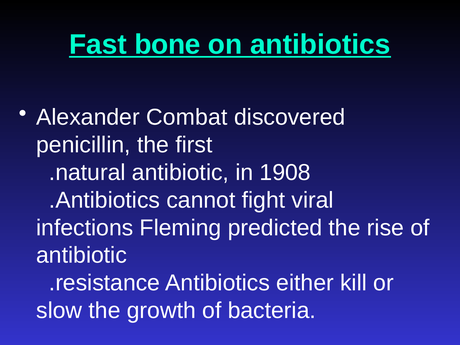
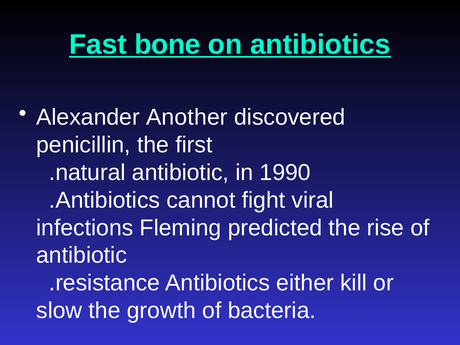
Combat: Combat -> Another (187, 117)
1908: 1908 -> 1990 (285, 173)
